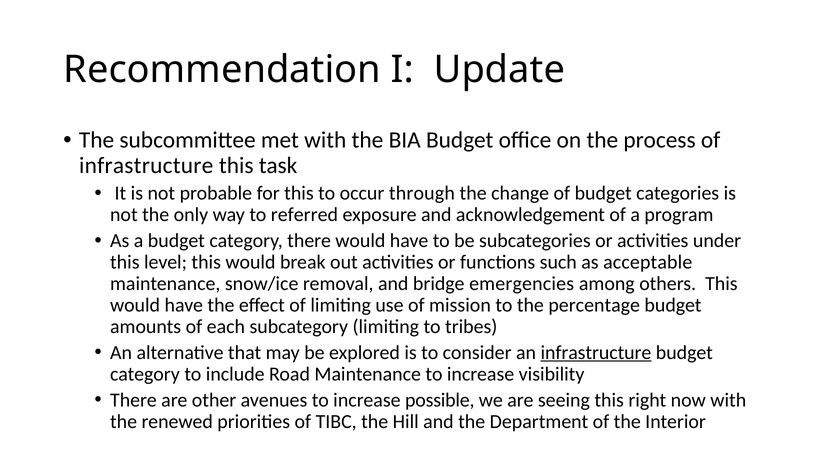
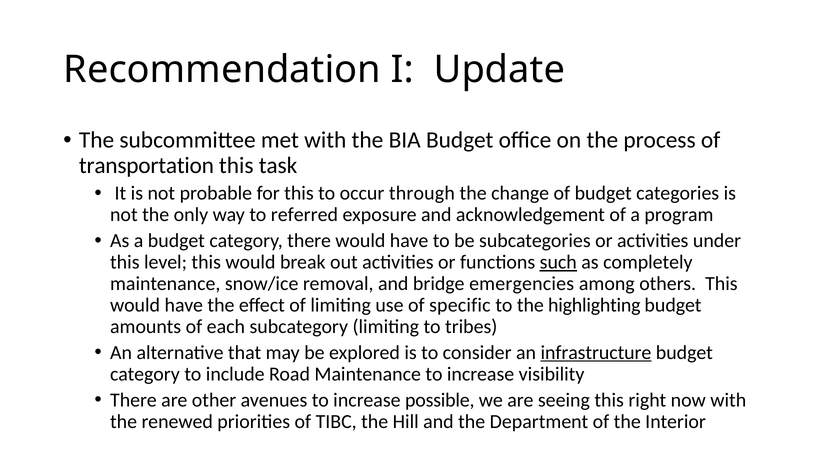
infrastructure: infrastructure -> transportation (146, 165)
such underline: none -> present (558, 262)
acceptable: acceptable -> completely (648, 262)
mission: mission -> specific (460, 305)
percentage: percentage -> highlighting (594, 305)
